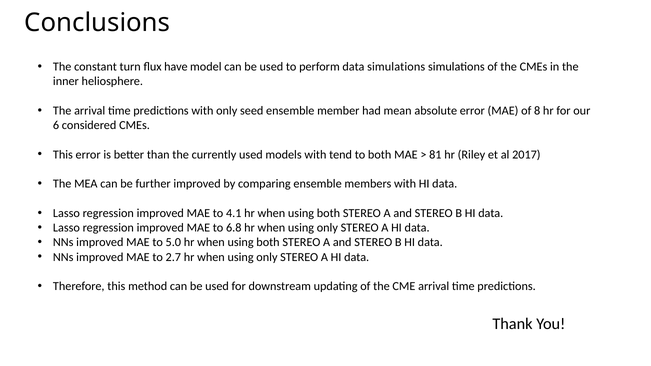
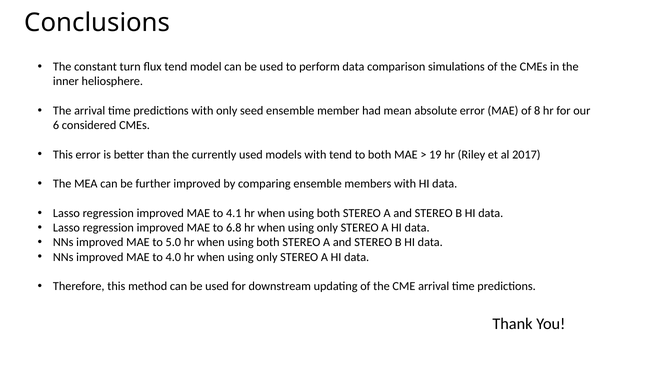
flux have: have -> tend (176, 67)
data simulations: simulations -> comparison (396, 67)
81: 81 -> 19 (435, 155)
2.7: 2.7 -> 4.0 (173, 257)
